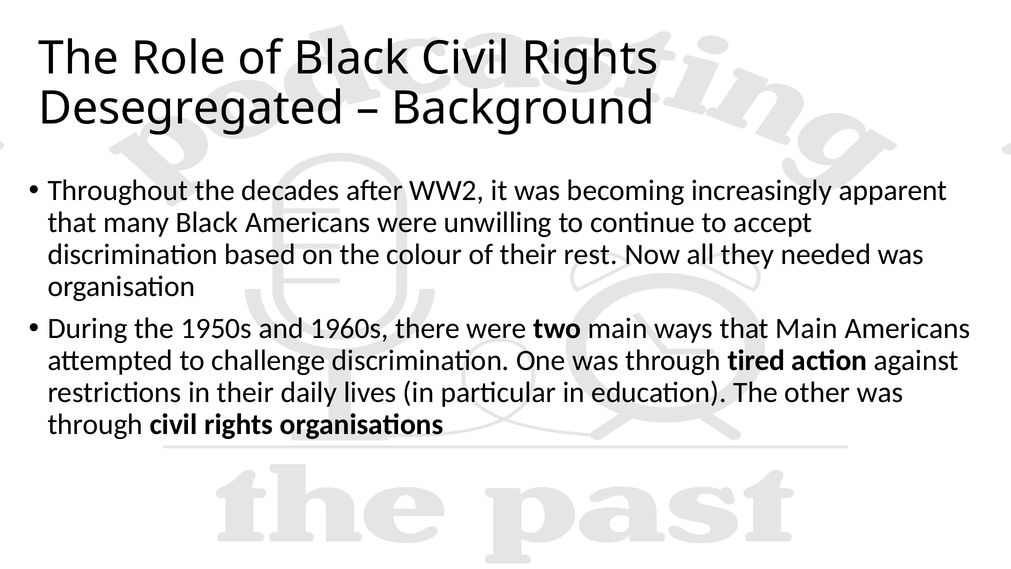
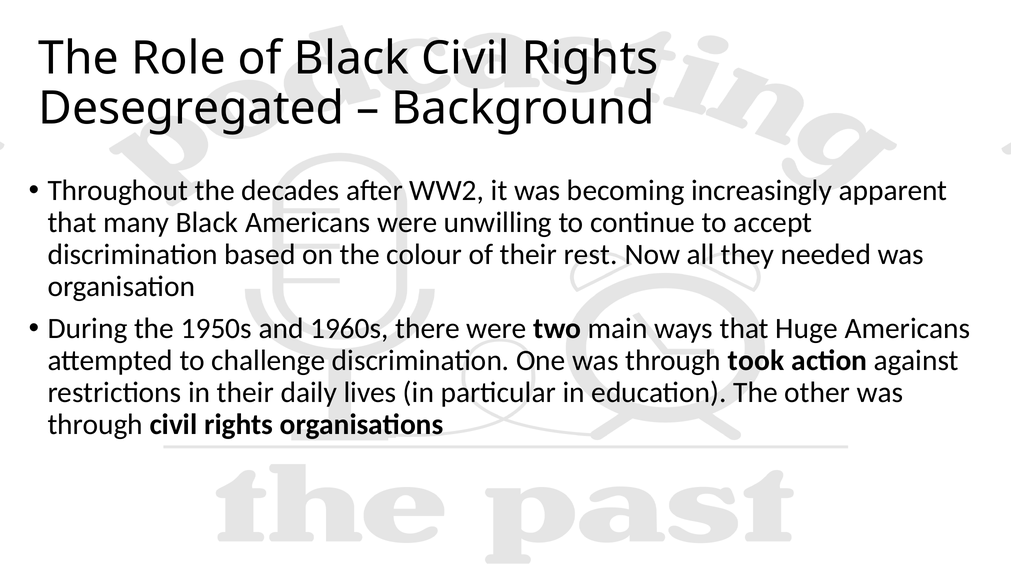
that Main: Main -> Huge (807, 329)
tired: tired -> took (756, 360)
